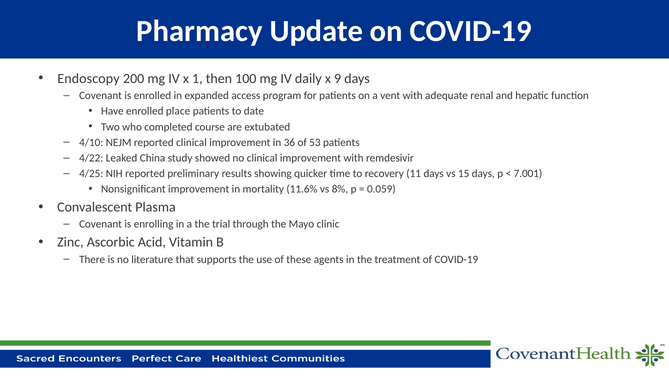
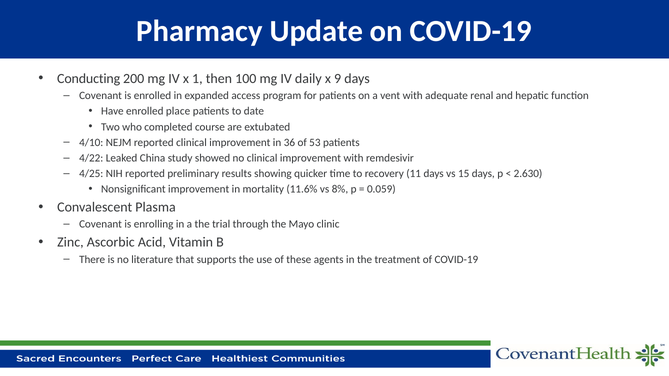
Endoscopy: Endoscopy -> Conducting (89, 79)
7.001: 7.001 -> 2.630 (528, 174)
